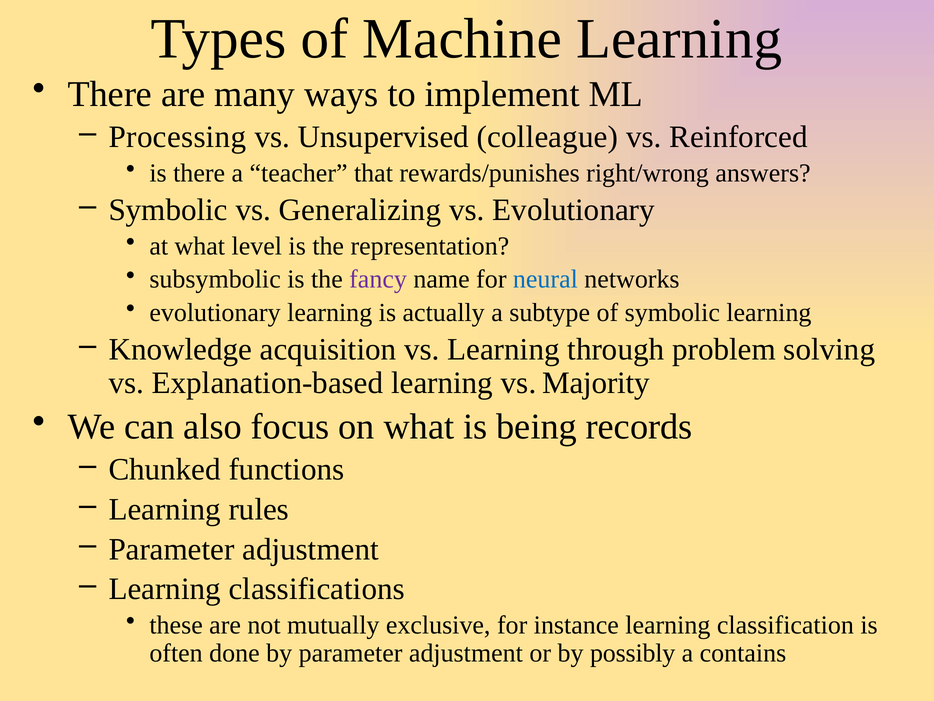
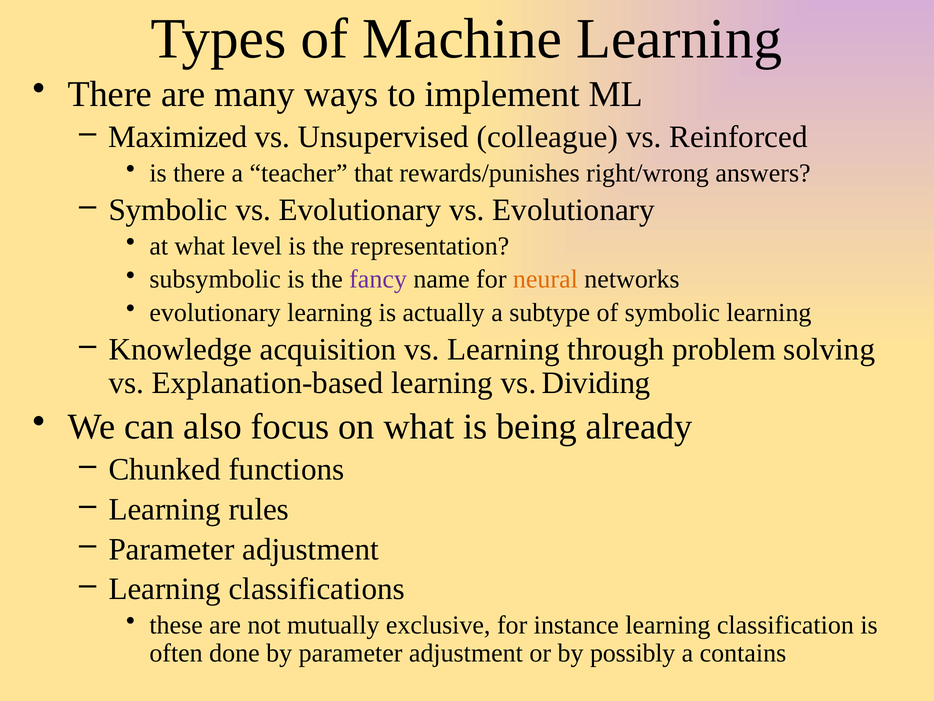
Processing: Processing -> Maximized (178, 137)
Symbolic vs Generalizing: Generalizing -> Evolutionary (360, 210)
neural colour: blue -> orange (545, 279)
Majority: Majority -> Dividing (596, 383)
records: records -> already (639, 427)
